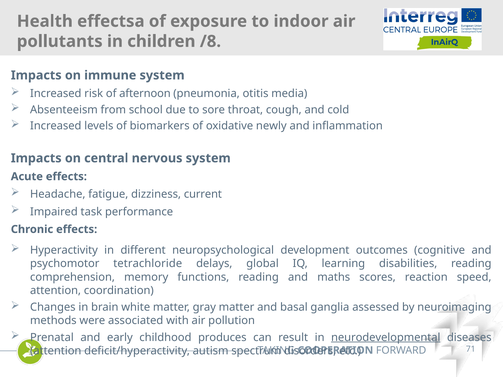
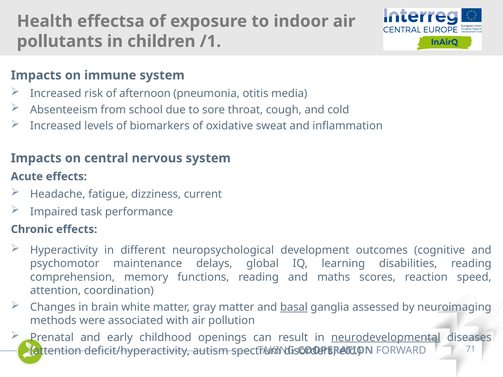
/8: /8 -> /1 (210, 41)
newly: newly -> sweat (271, 126)
tetrachloride: tetrachloride -> maintenance (148, 264)
basal underline: none -> present (294, 307)
produces: produces -> openings (222, 338)
